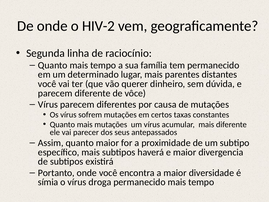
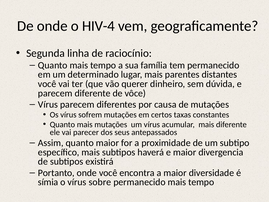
HIV-2: HIV-2 -> HIV-4 (98, 26)
droga: droga -> sobre (100, 182)
